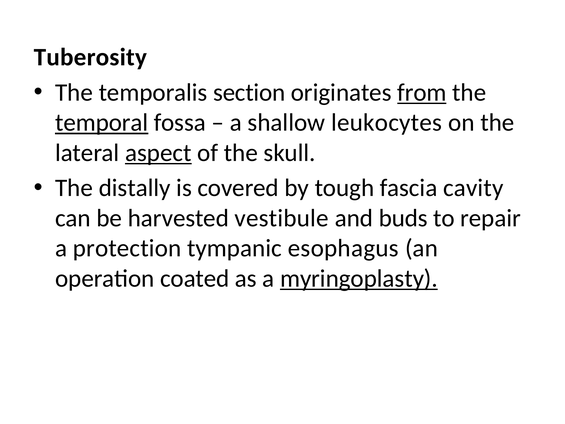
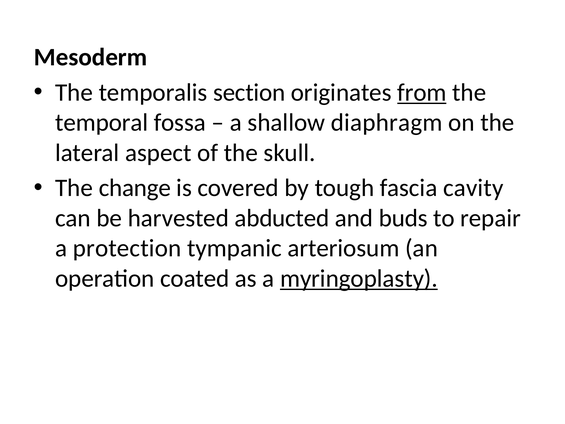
Tuberosity: Tuberosity -> Mesoderm (91, 57)
temporal underline: present -> none (102, 123)
leukocytes: leukocytes -> diaphragm (387, 123)
aspect underline: present -> none (158, 153)
distally: distally -> change (135, 188)
vestibule: vestibule -> abducted (282, 218)
esophagus: esophagus -> arteriosum (343, 248)
